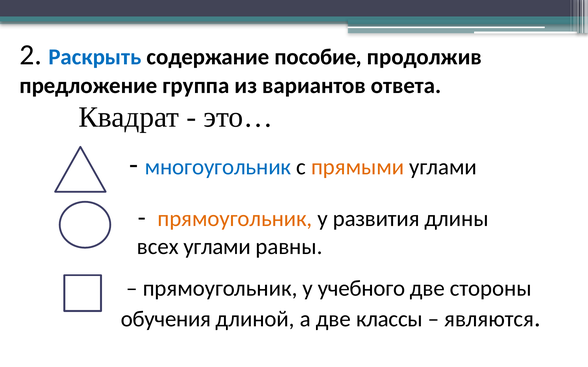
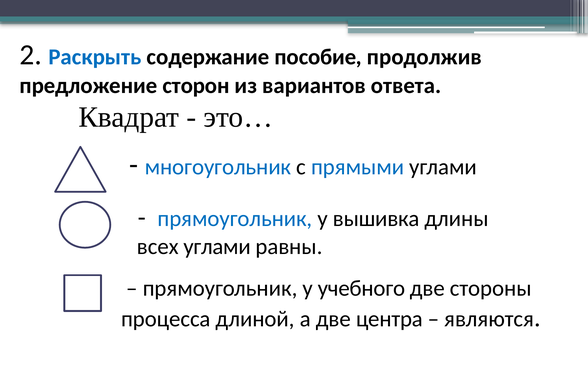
группа: группа -> сторон (196, 86)
прямыми colour: orange -> blue (358, 167)
прямоугольник colour: orange -> blue (235, 219)
развития: развития -> вышивка (376, 219)
обучения: обучения -> процесса (166, 319)
классы: классы -> центра (389, 319)
